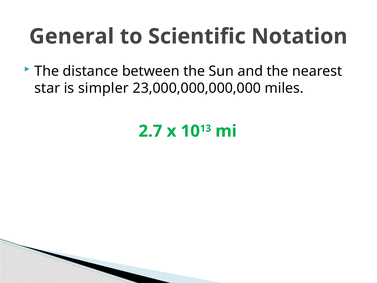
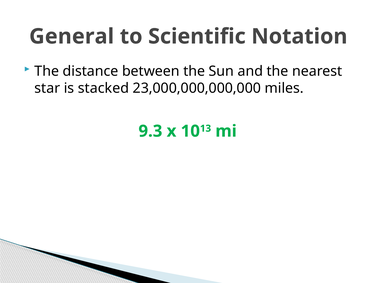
simpler: simpler -> stacked (103, 88)
2.7: 2.7 -> 9.3 (150, 131)
